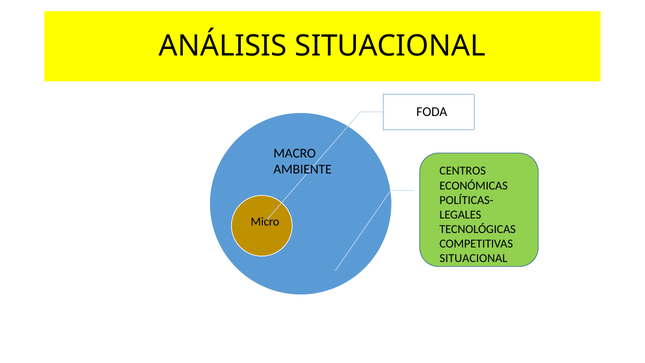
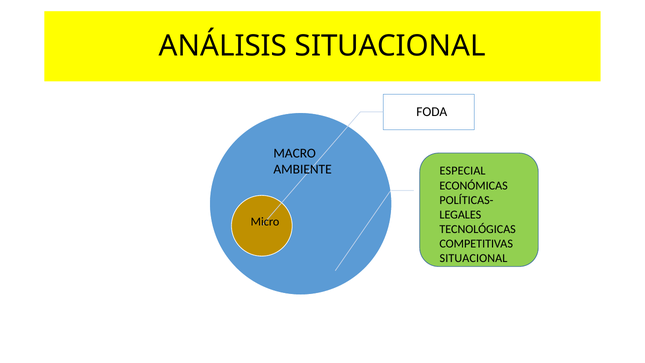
CENTROS: CENTROS -> ESPECIAL (463, 171)
